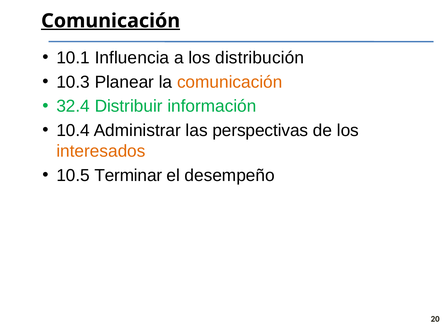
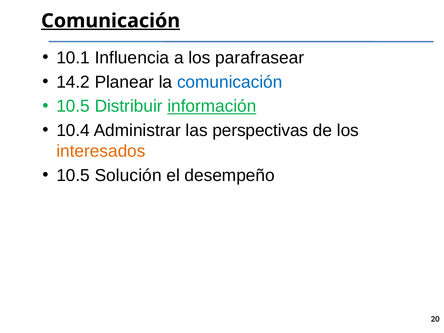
distribución: distribución -> parafrasear (260, 58)
10.3: 10.3 -> 14.2 (73, 82)
comunicación colour: orange -> blue (230, 82)
32.4: 32.4 -> 10.5 (73, 106)
información underline: none -> present (212, 106)
Terminar: Terminar -> Solución (128, 175)
